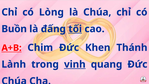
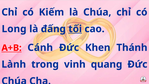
Lòng: Lòng -> Kiếm (51, 12)
Buồn: Buồn -> Long (14, 29)
Chim: Chim -> Cánh (40, 48)
vinh underline: present -> none (75, 64)
